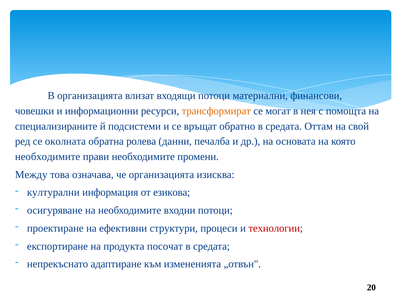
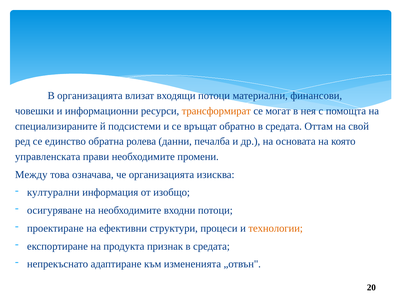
околната: околната -> единство (65, 141)
необходимите: необходимите -> управленската (48, 157)
езикова: езикова -> изобщо (172, 192)
технологии colour: red -> orange (276, 228)
посочат: посочат -> признак (165, 246)
